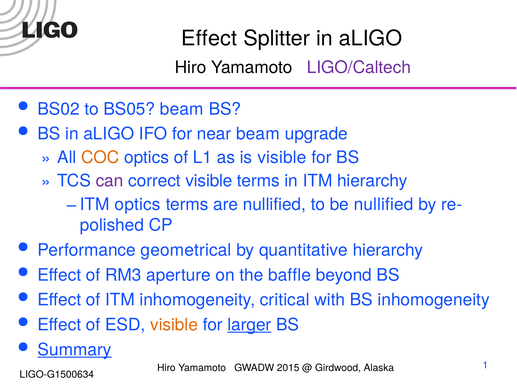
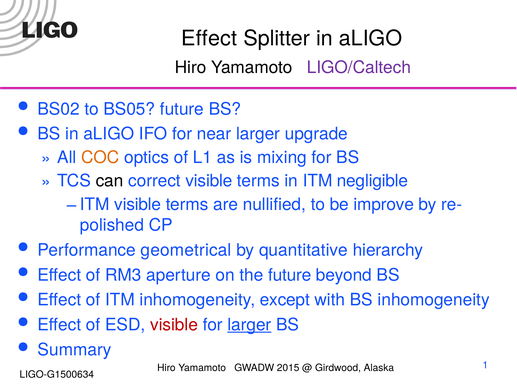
BS05 beam: beam -> future (182, 109)
near beam: beam -> larger (258, 134)
is visible: visible -> mixing (282, 158)
can colour: purple -> black (110, 181)
ITM hierarchy: hierarchy -> negligible (372, 181)
ITM optics: optics -> visible (138, 205)
be nullified: nullified -> improve (384, 205)
the baffle: baffle -> future (290, 276)
critical: critical -> except (285, 301)
visible colour: orange -> red (174, 326)
Summary underline: present -> none (75, 351)
